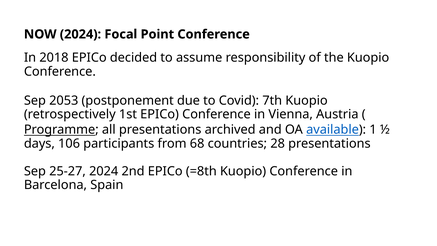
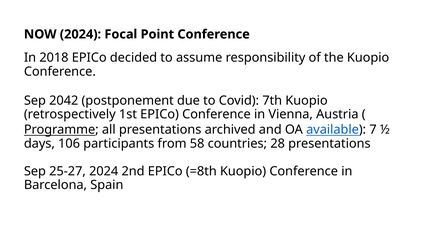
2053: 2053 -> 2042 (64, 100)
1: 1 -> 7 (373, 129)
68: 68 -> 58 (197, 144)
